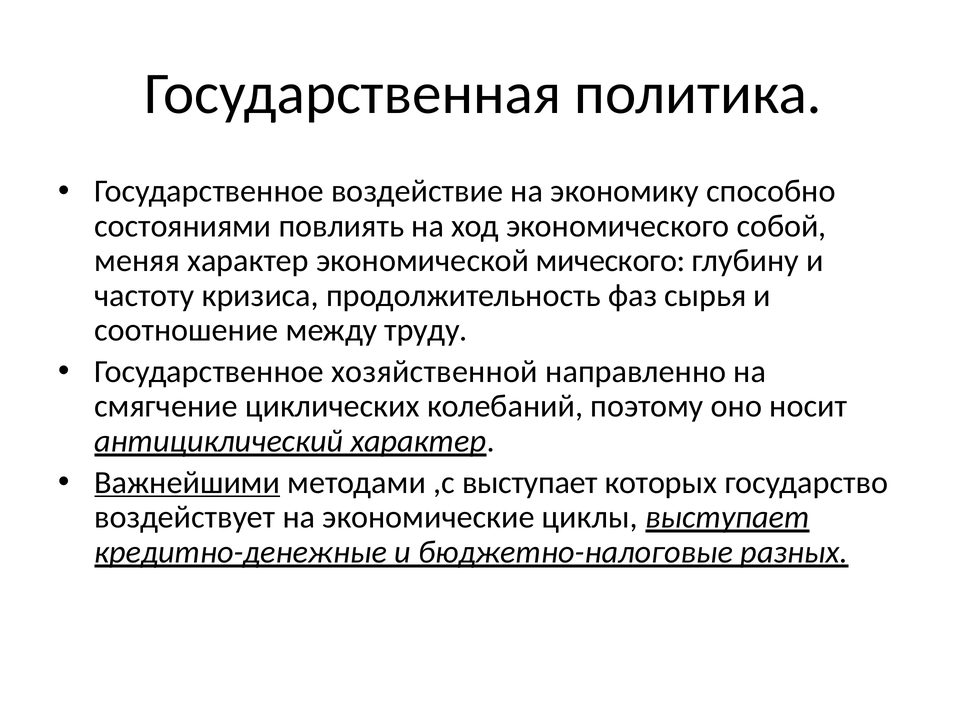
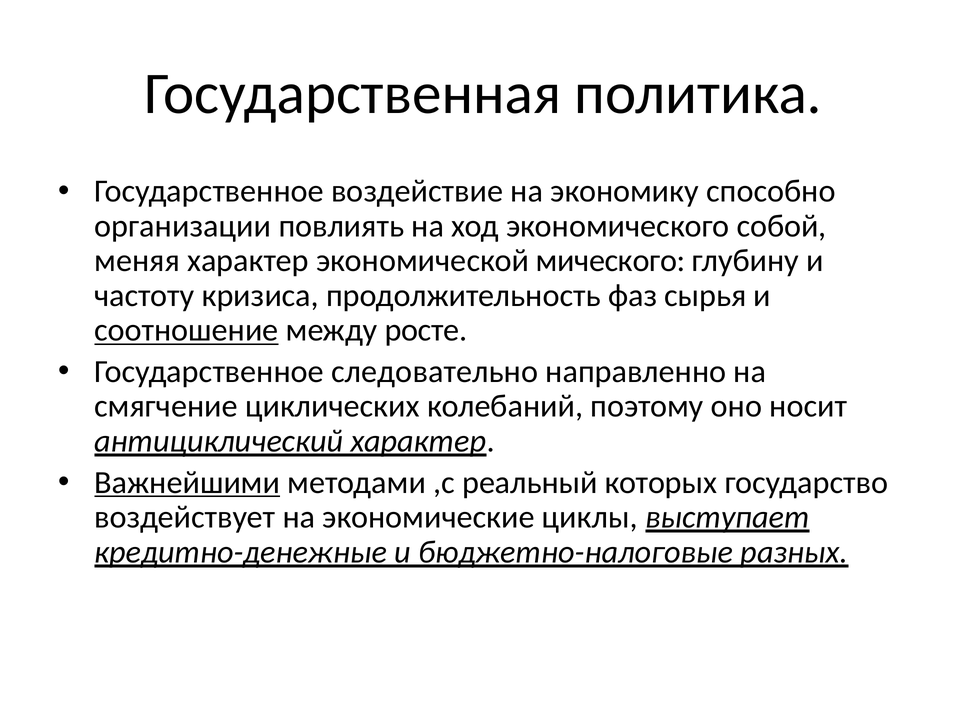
состояниями: состояниями -> организации (183, 226)
соотношение underline: none -> present (186, 330)
труду: труду -> росте (426, 330)
хозяйственной: хозяйственной -> следовательно (435, 372)
,с выступает: выступает -> реальный (530, 483)
